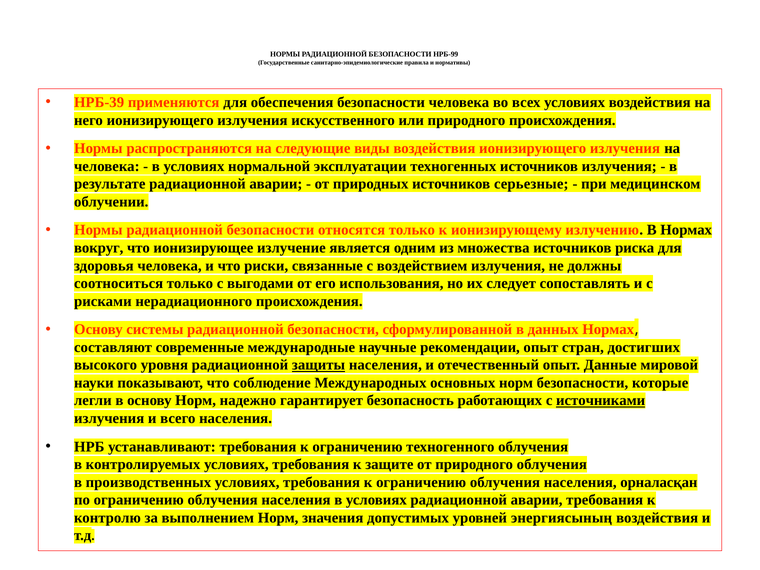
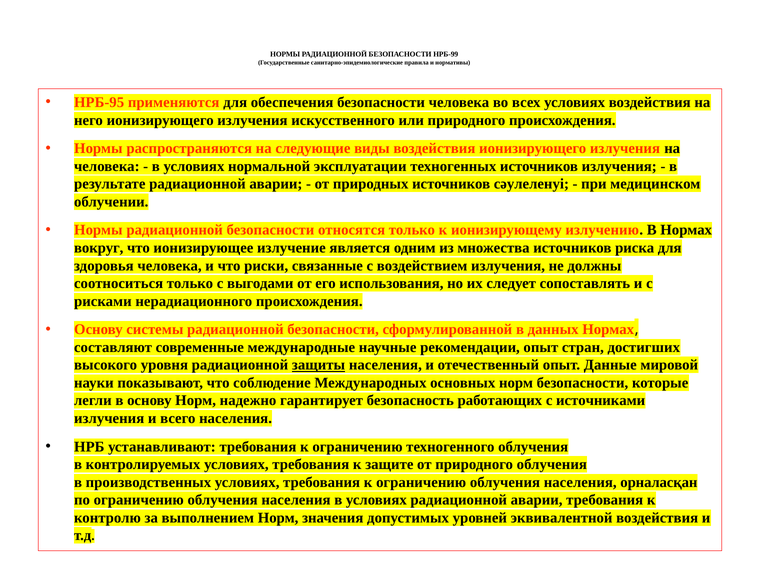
НРБ-39: НРБ-39 -> НРБ-95 (99, 102)
серьезные: серьезные -> сәулеленуі (531, 184)
источниками underline: present -> none (601, 401)
энергиясының: энергиясының -> эквивалентной (562, 518)
